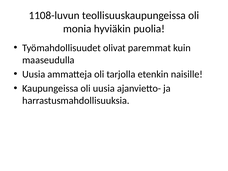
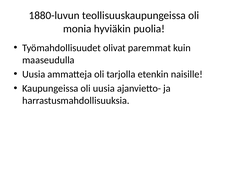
1108-luvun: 1108-luvun -> 1880-luvun (54, 15)
